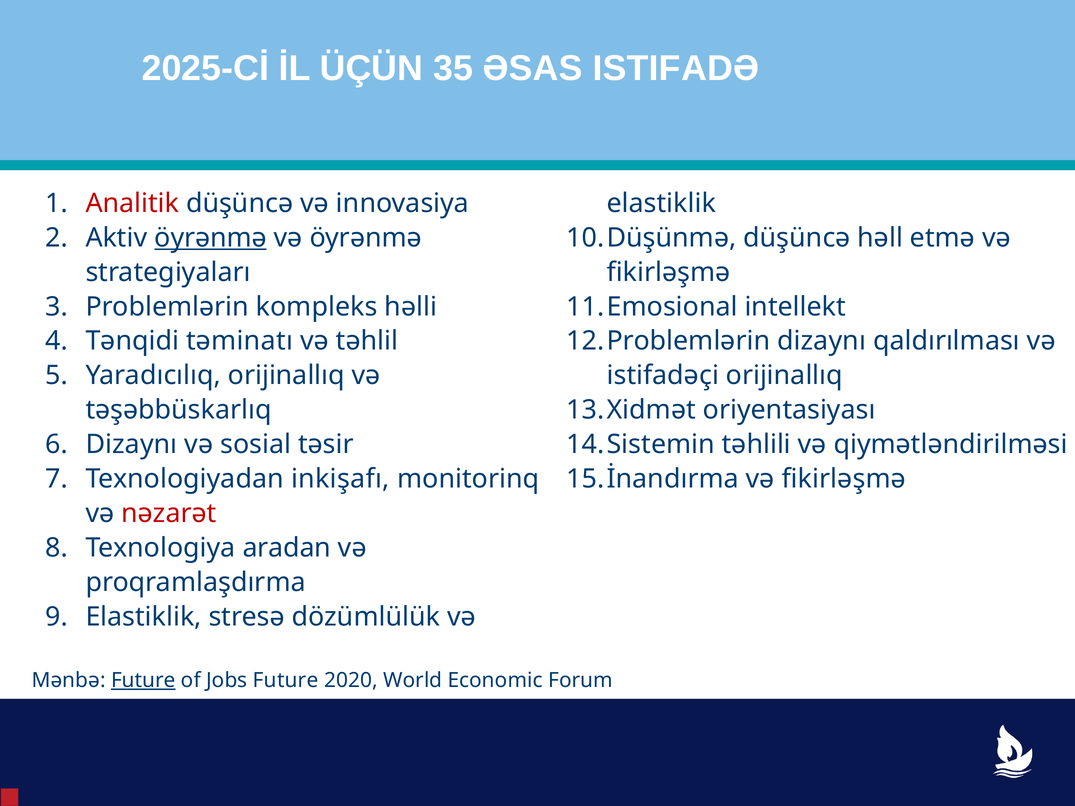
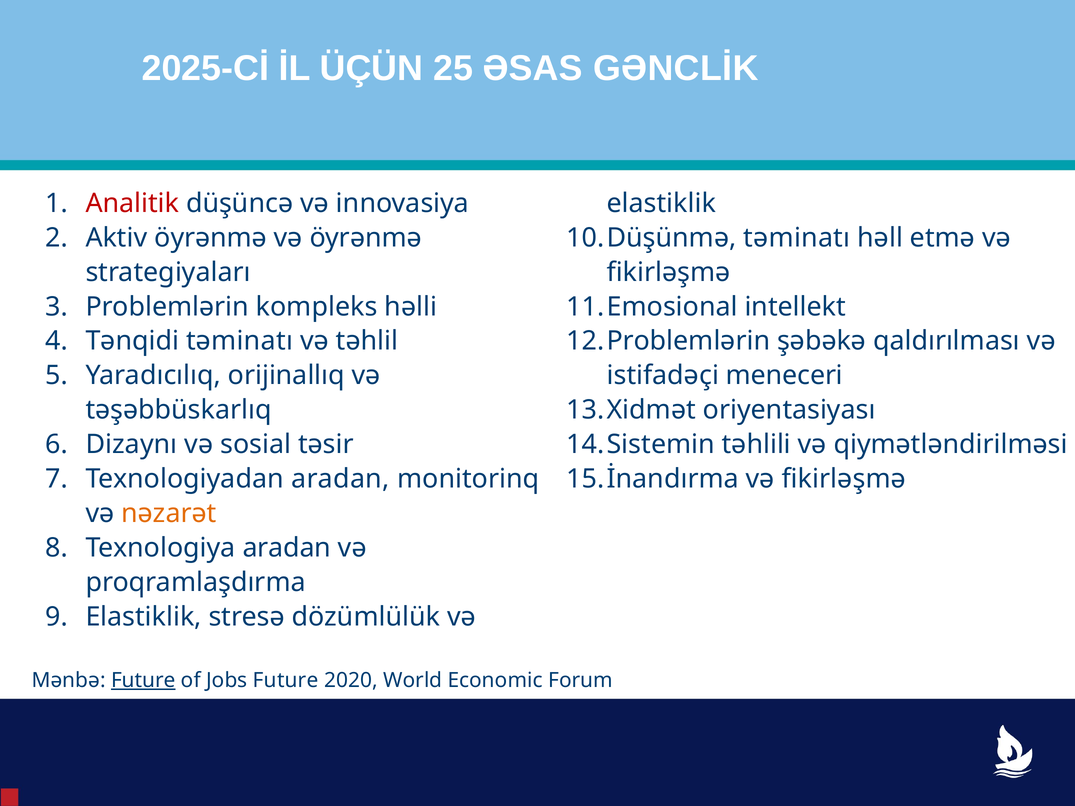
35: 35 -> 25 (453, 68)
ISTIFADƏ: ISTIFADƏ -> GƏNCLİK (676, 68)
öyrənmə underline: present -> none (211, 238)
düşüncə: düşüncə -> təminatı (797, 238)
dizaynı: dizaynı -> şəbəkə (822, 341)
istifadəçi orijinallıq: orijinallıq -> meneceri (784, 376)
Texnologiyadan inkişafı: inkişafı -> aradan (340, 479)
nəzarət colour: red -> orange (169, 514)
